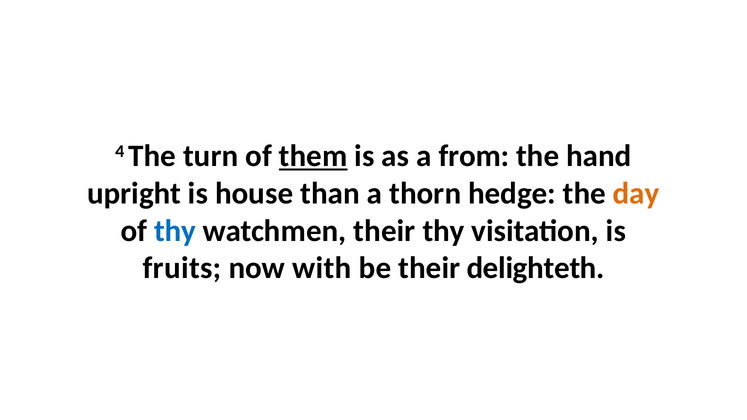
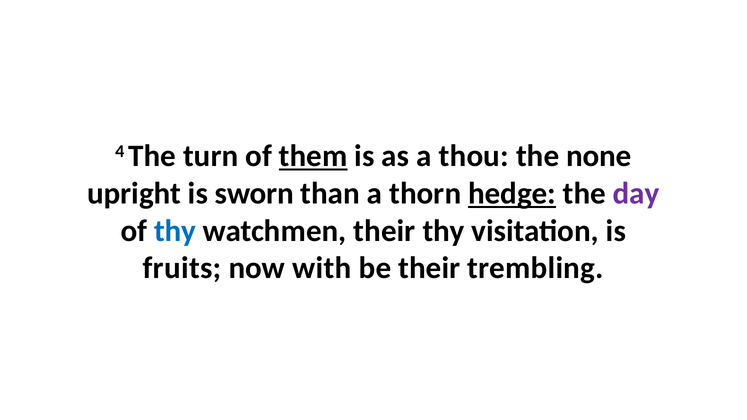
from: from -> thou (474, 156)
hand: hand -> none (599, 156)
house: house -> sworn (254, 194)
hedge underline: none -> present (512, 194)
day colour: orange -> purple (636, 194)
delighteth: delighteth -> trembling (535, 268)
